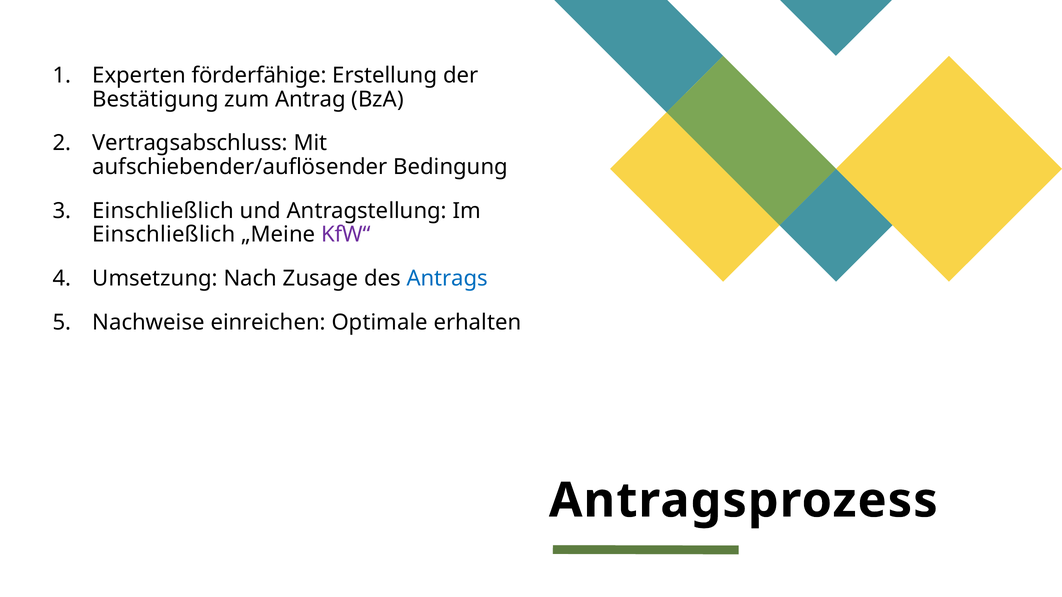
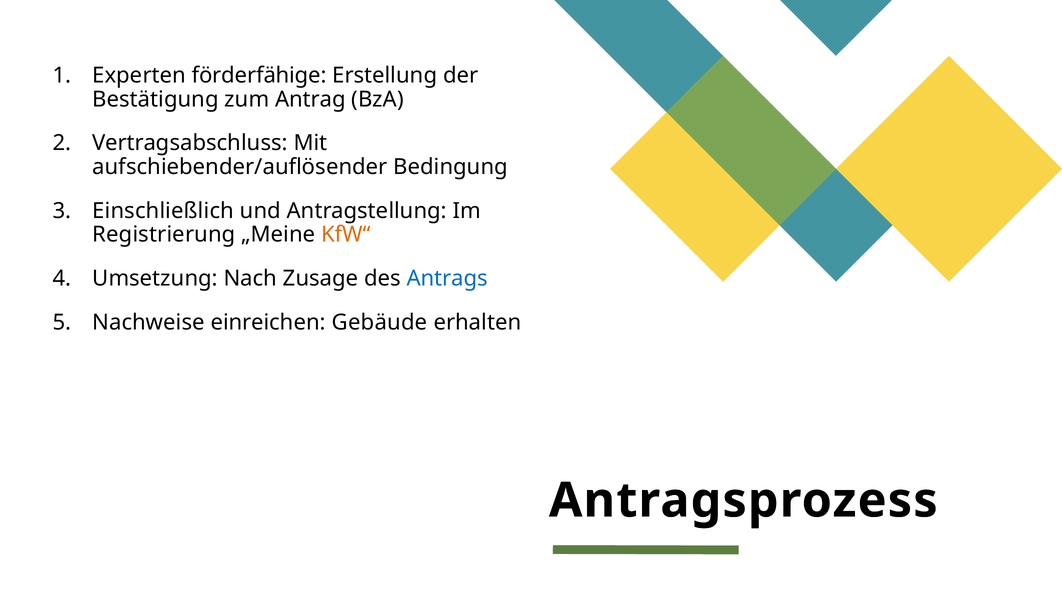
Einschließlich: Einschließlich -> Registrierung (164, 235)
KfW“ colour: purple -> orange (346, 235)
Optimale: Optimale -> Gebäude (380, 322)
